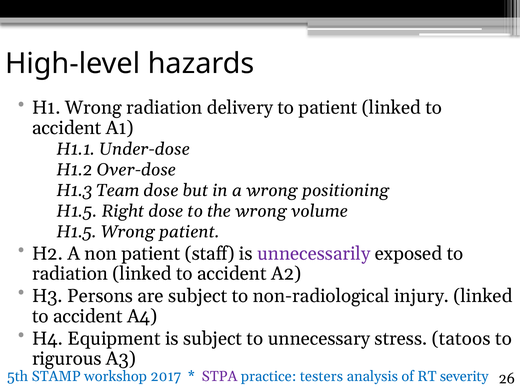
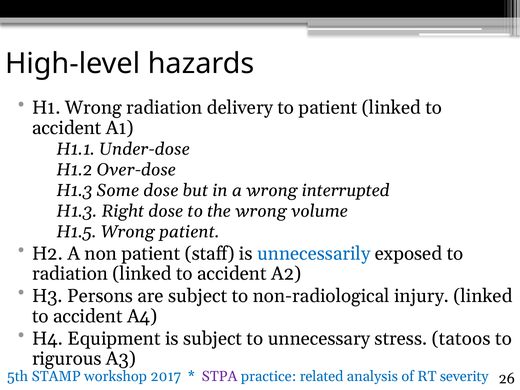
Team: Team -> Some (118, 191)
positioning: positioning -> interrupted (346, 191)
H1.5: H1.5 -> H1.3 (77, 211)
unnecessarily colour: purple -> blue (314, 254)
testers: testers -> related (322, 376)
